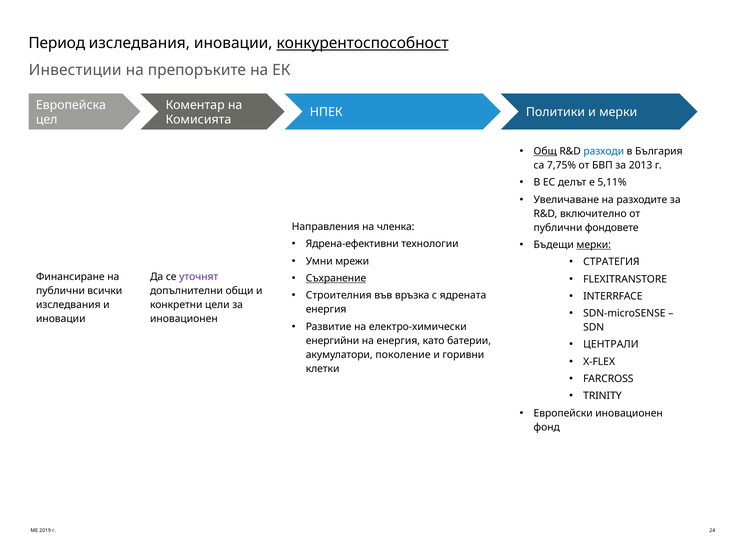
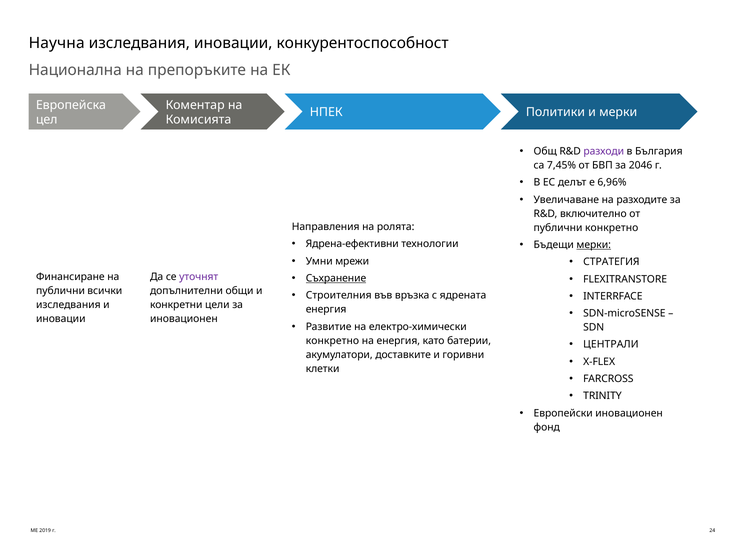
Период: Период -> Научна (57, 43)
конкурентоспособност underline: present -> none (363, 43)
Инвестиции: Инвестиции -> Национална (75, 70)
Общ underline: present -> none (545, 151)
разходи colour: blue -> purple (604, 151)
7,75%: 7,75% -> 7,45% (562, 165)
2013: 2013 -> 2046 (641, 165)
5,11%: 5,11% -> 6,96% (612, 183)
членка: членка -> ролята (396, 227)
публични фондовете: фондовете -> конкретно (612, 228)
енергийни: енергийни -> конкретно (332, 341)
поколение: поколение -> доставките (403, 355)
